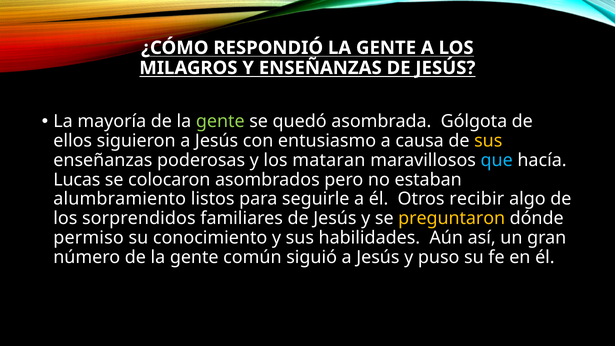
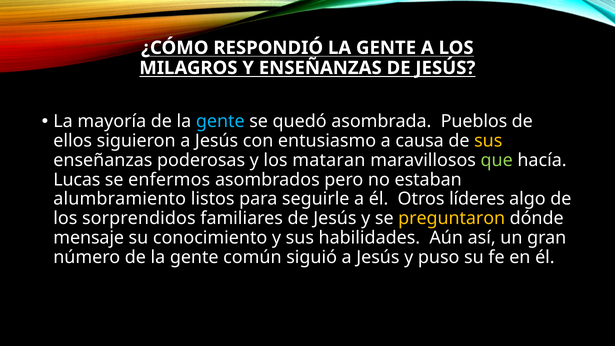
gente colour: light green -> light blue (220, 122)
Gólgota: Gólgota -> Pueblos (474, 122)
que colour: light blue -> light green (497, 160)
colocaron: colocaron -> enfermos (169, 180)
recibir: recibir -> líderes (477, 199)
permiso: permiso -> mensaje (89, 238)
